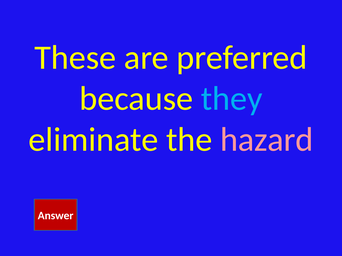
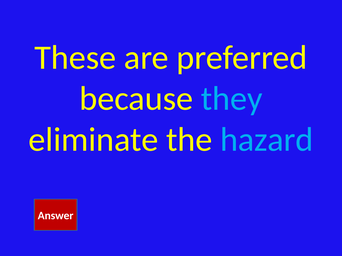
hazard colour: pink -> light blue (267, 140)
